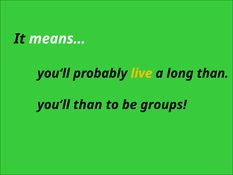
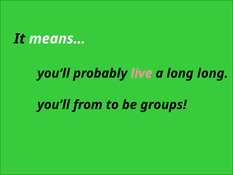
live colour: yellow -> pink (141, 73)
long than: than -> long (213, 73)
you’ll than: than -> from (88, 105)
